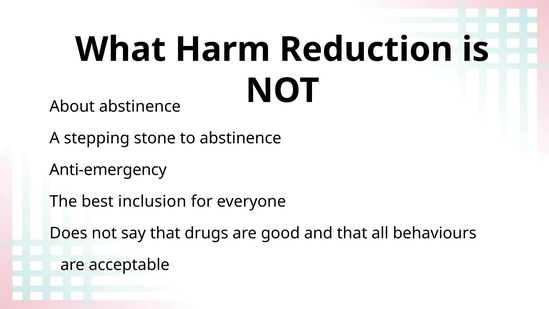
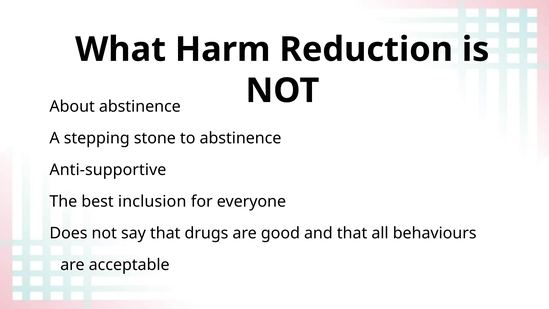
Anti-emergency: Anti-emergency -> Anti-supportive (108, 170)
